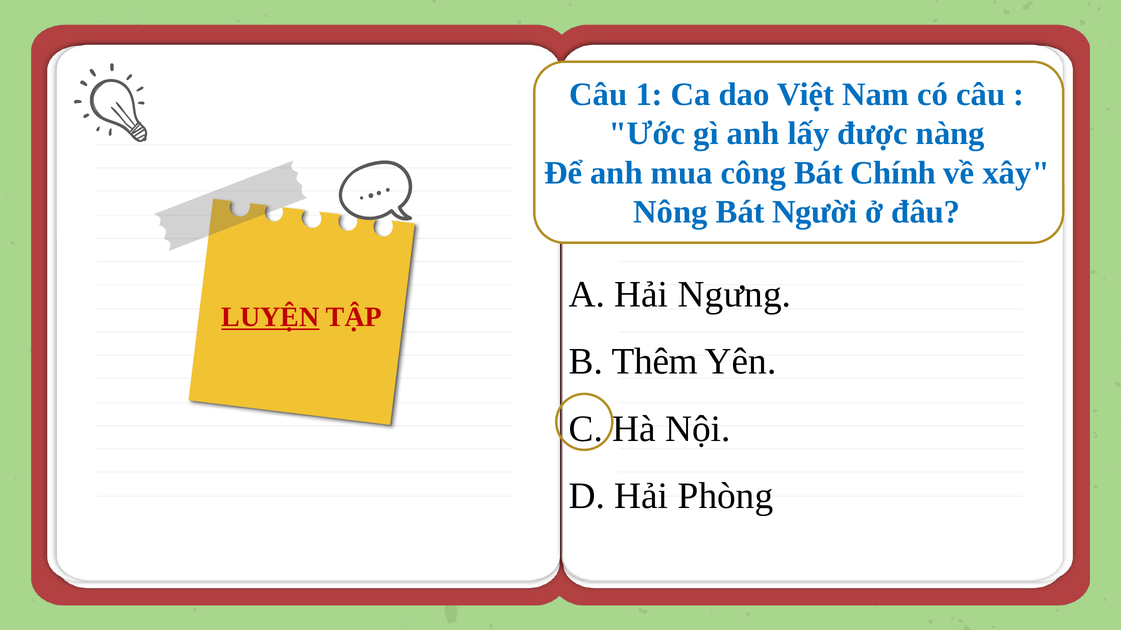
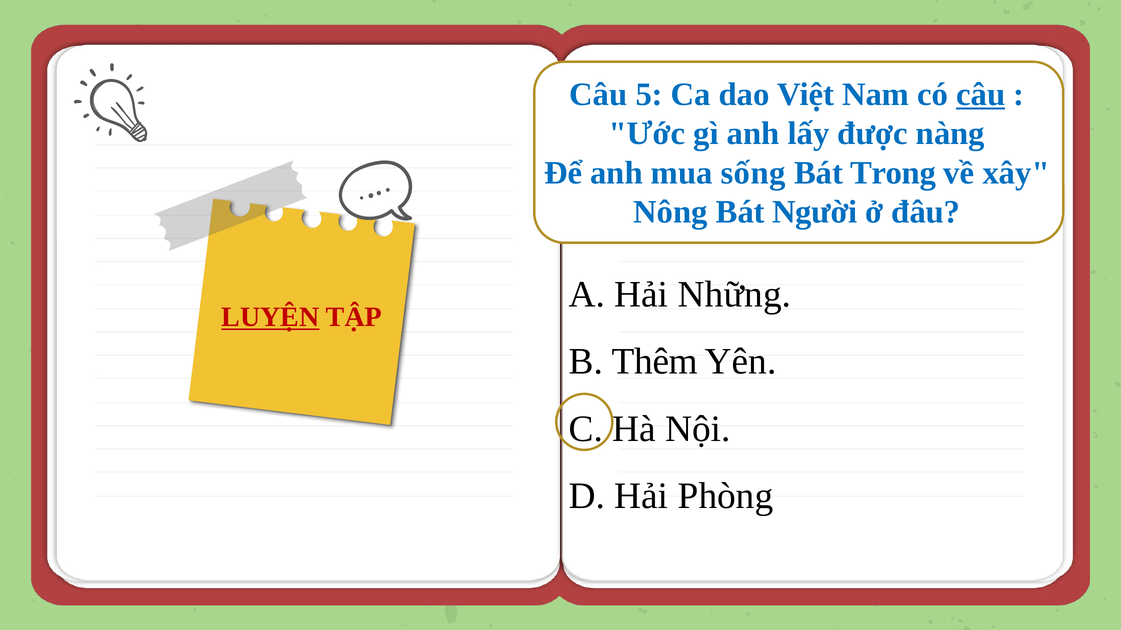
1: 1 -> 5 (649, 94)
câu underline: none -> present (981, 94)
công: công -> sống (753, 173)
Chính: Chính -> Trong (893, 173)
Ngưng: Ngưng -> Những (734, 295)
